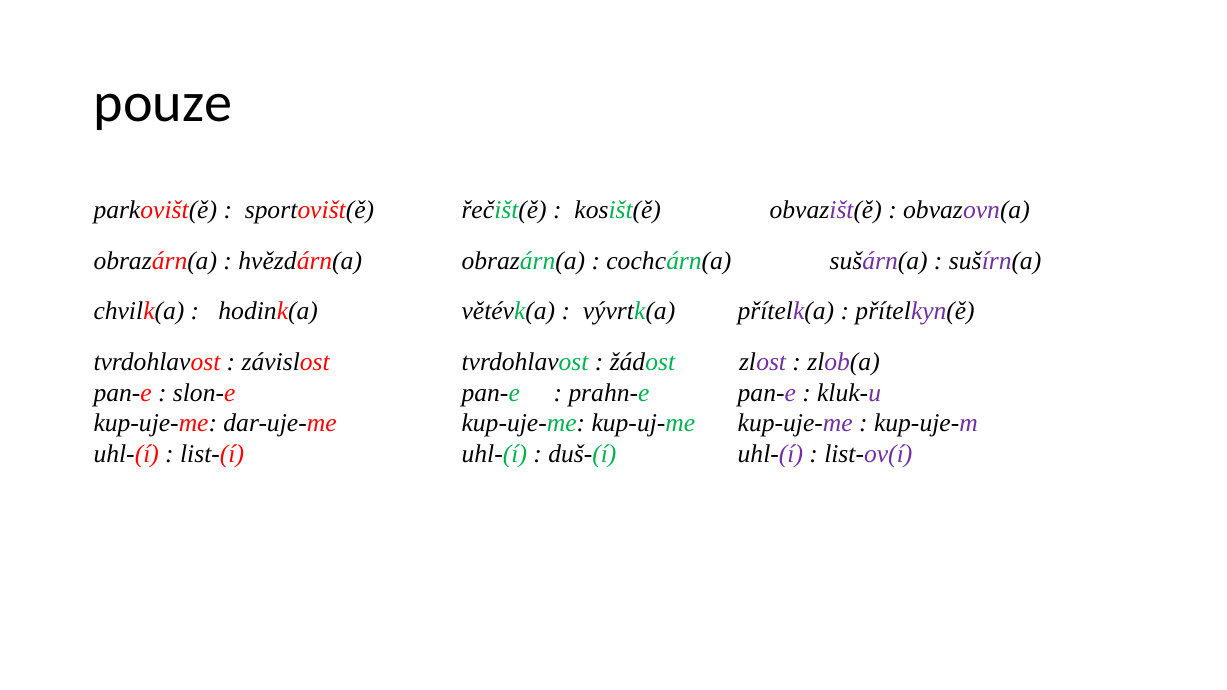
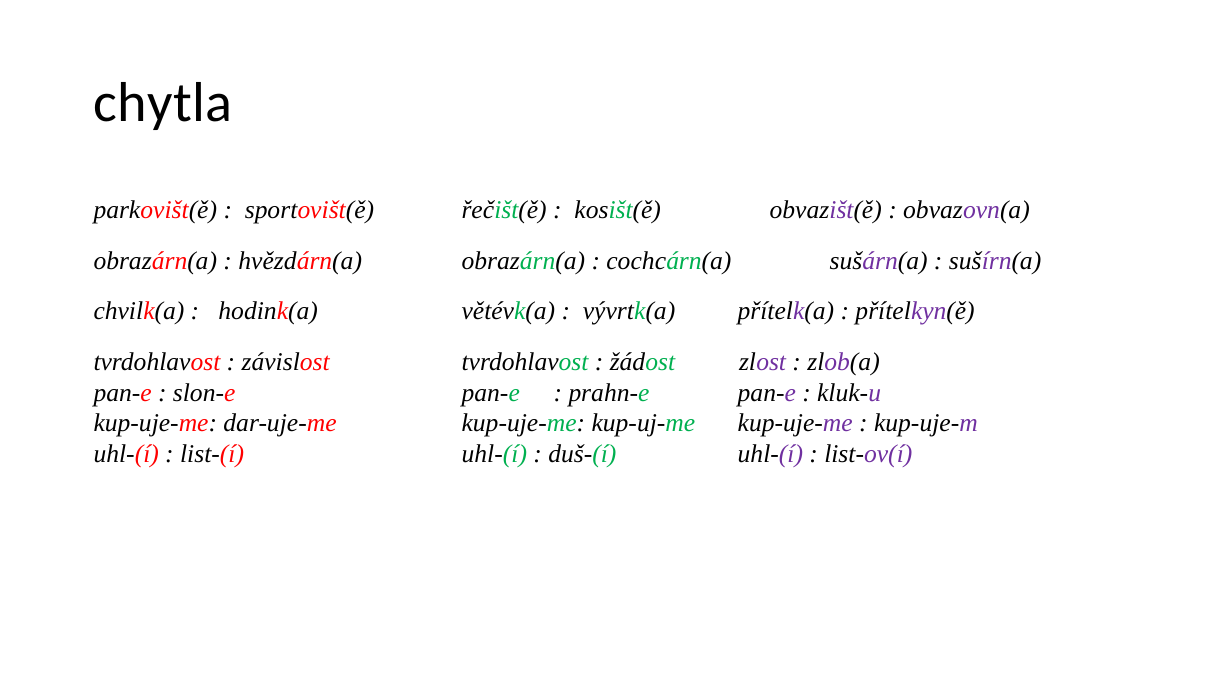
pouze: pouze -> chytla (163, 103)
